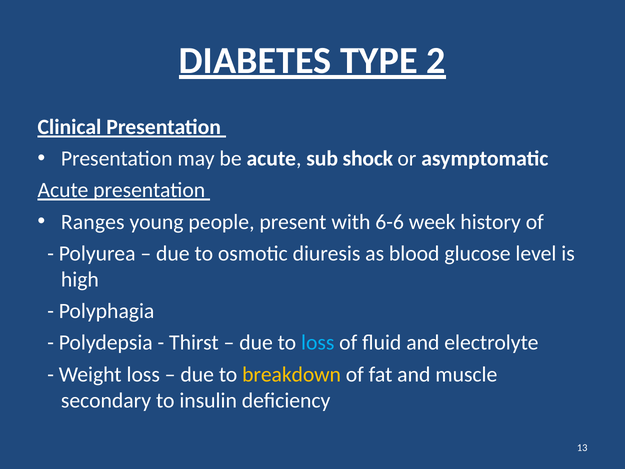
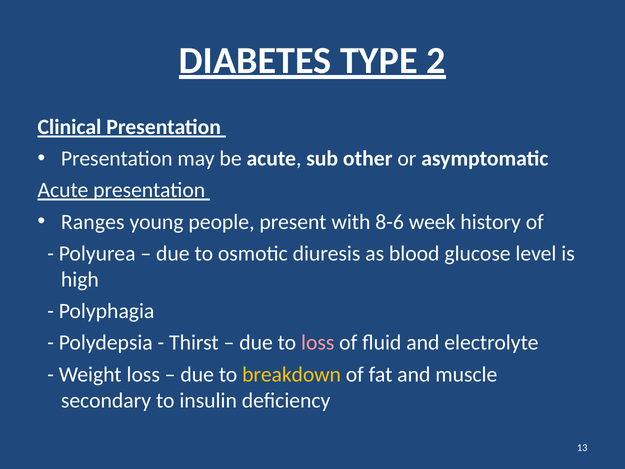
shock: shock -> other (368, 159)
6-6: 6-6 -> 8-6 (390, 222)
loss colour: light blue -> pink (318, 343)
